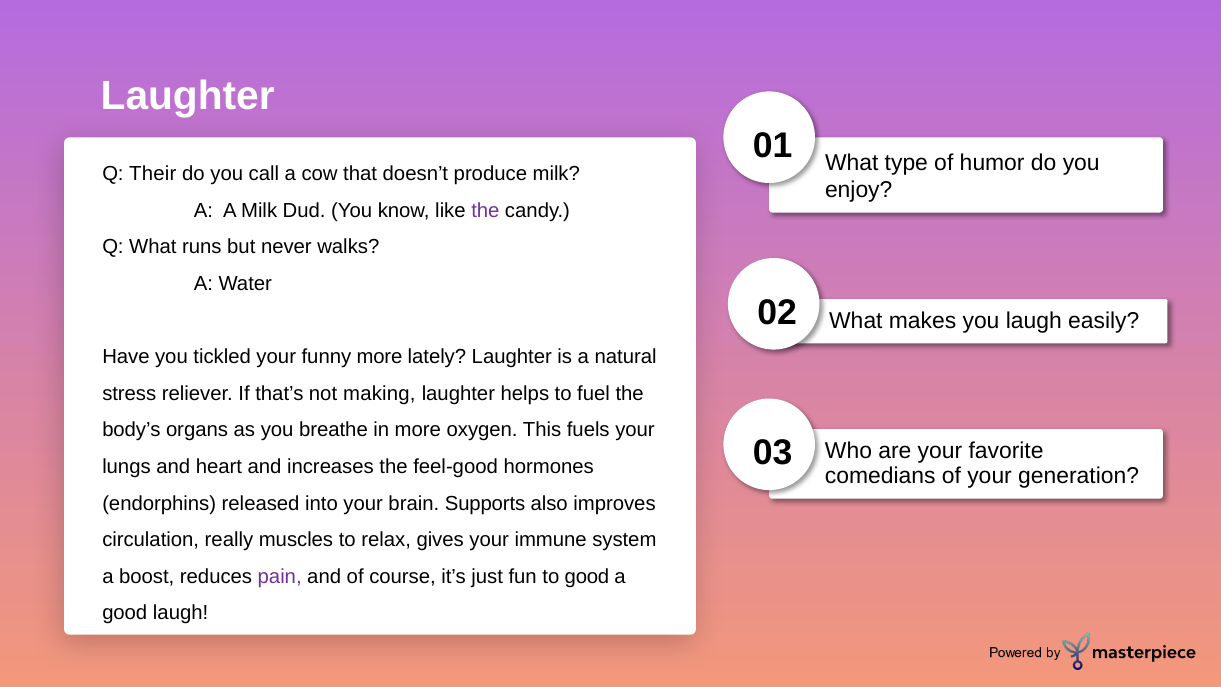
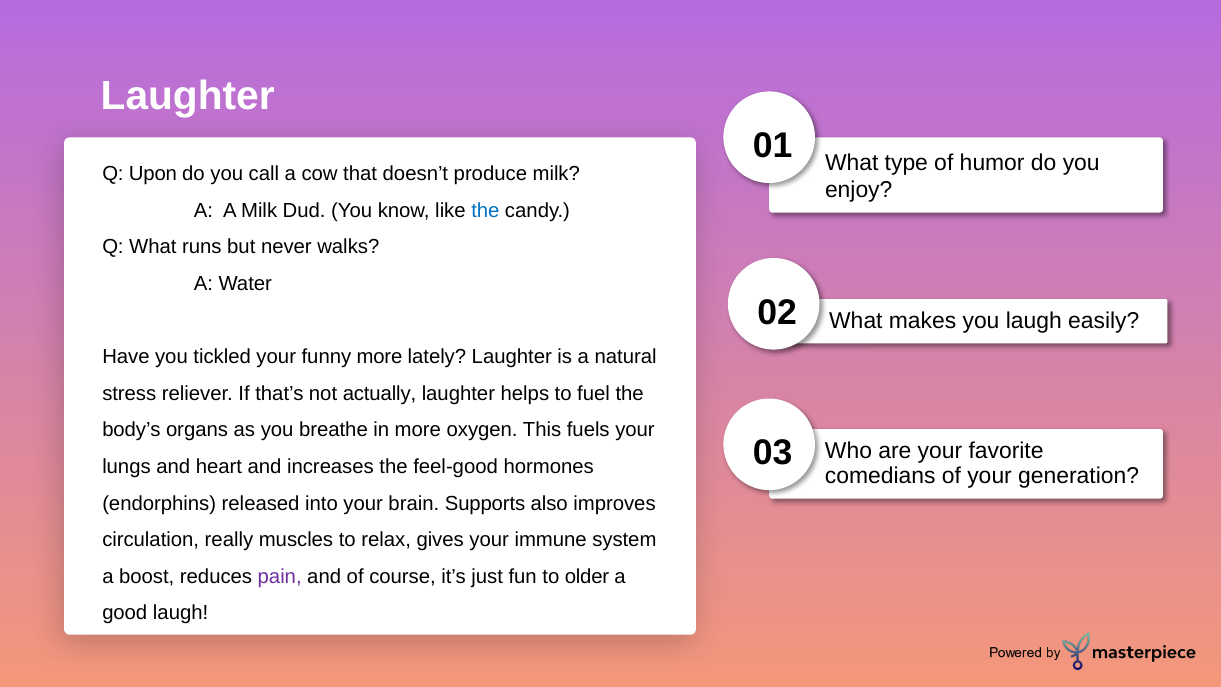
Their: Their -> Upon (153, 174)
the colour: purple -> blue (485, 210)
making: making -> actually (380, 393)
to good: good -> older (587, 576)
